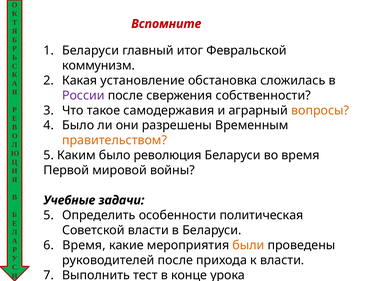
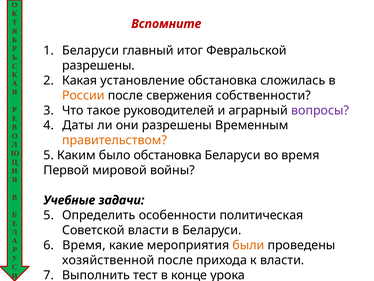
коммунизм: коммунизм -> разрешены (98, 65)
России colour: purple -> orange (83, 95)
самодержавия: самодержавия -> руководителей (169, 110)
вопросы colour: orange -> purple (320, 110)
Было: Было -> Даты (78, 125)
было революция: революция -> обстановка (168, 155)
руководителей: руководителей -> хозяйственной (108, 260)
